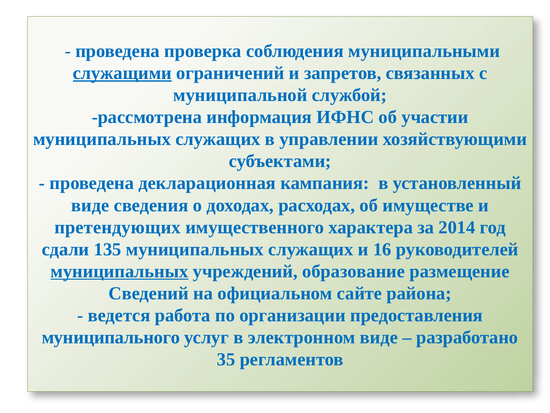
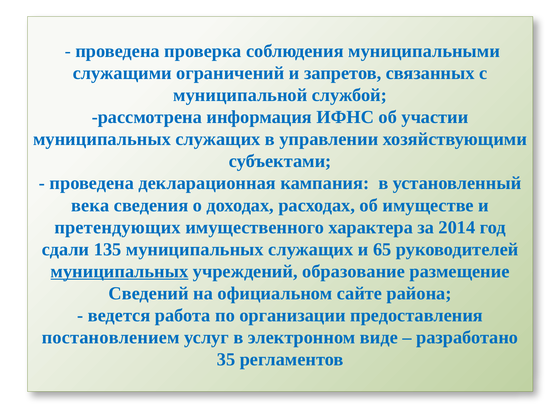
служащими underline: present -> none (122, 73)
виде: виде -> века (90, 205)
16: 16 -> 65 (382, 249)
муниципального: муниципального -> постановлением (111, 337)
